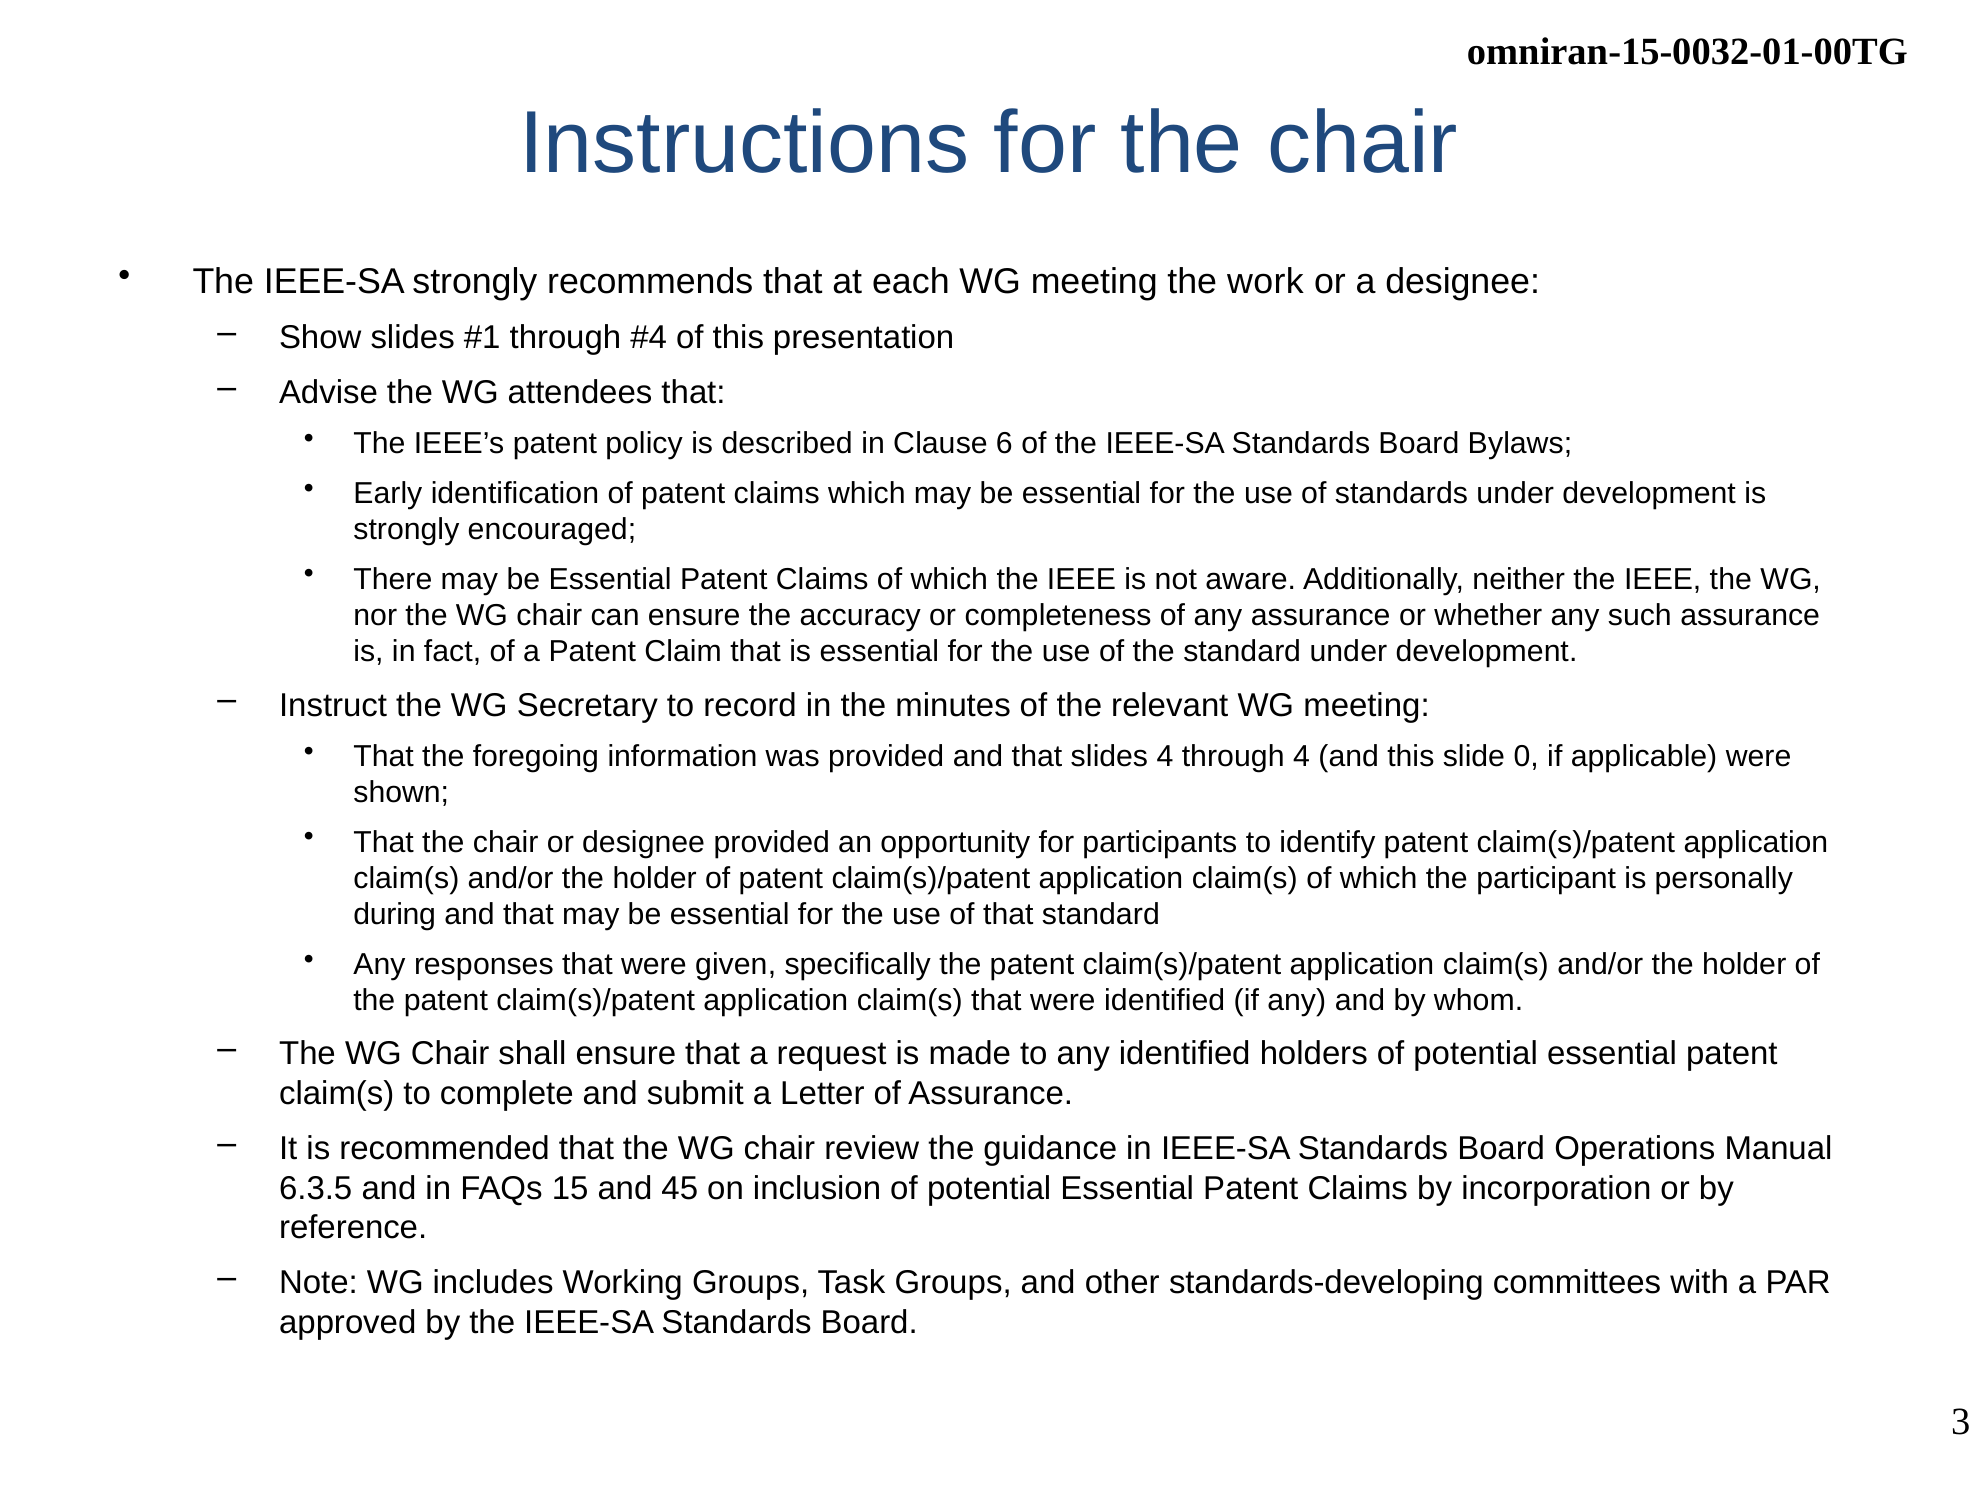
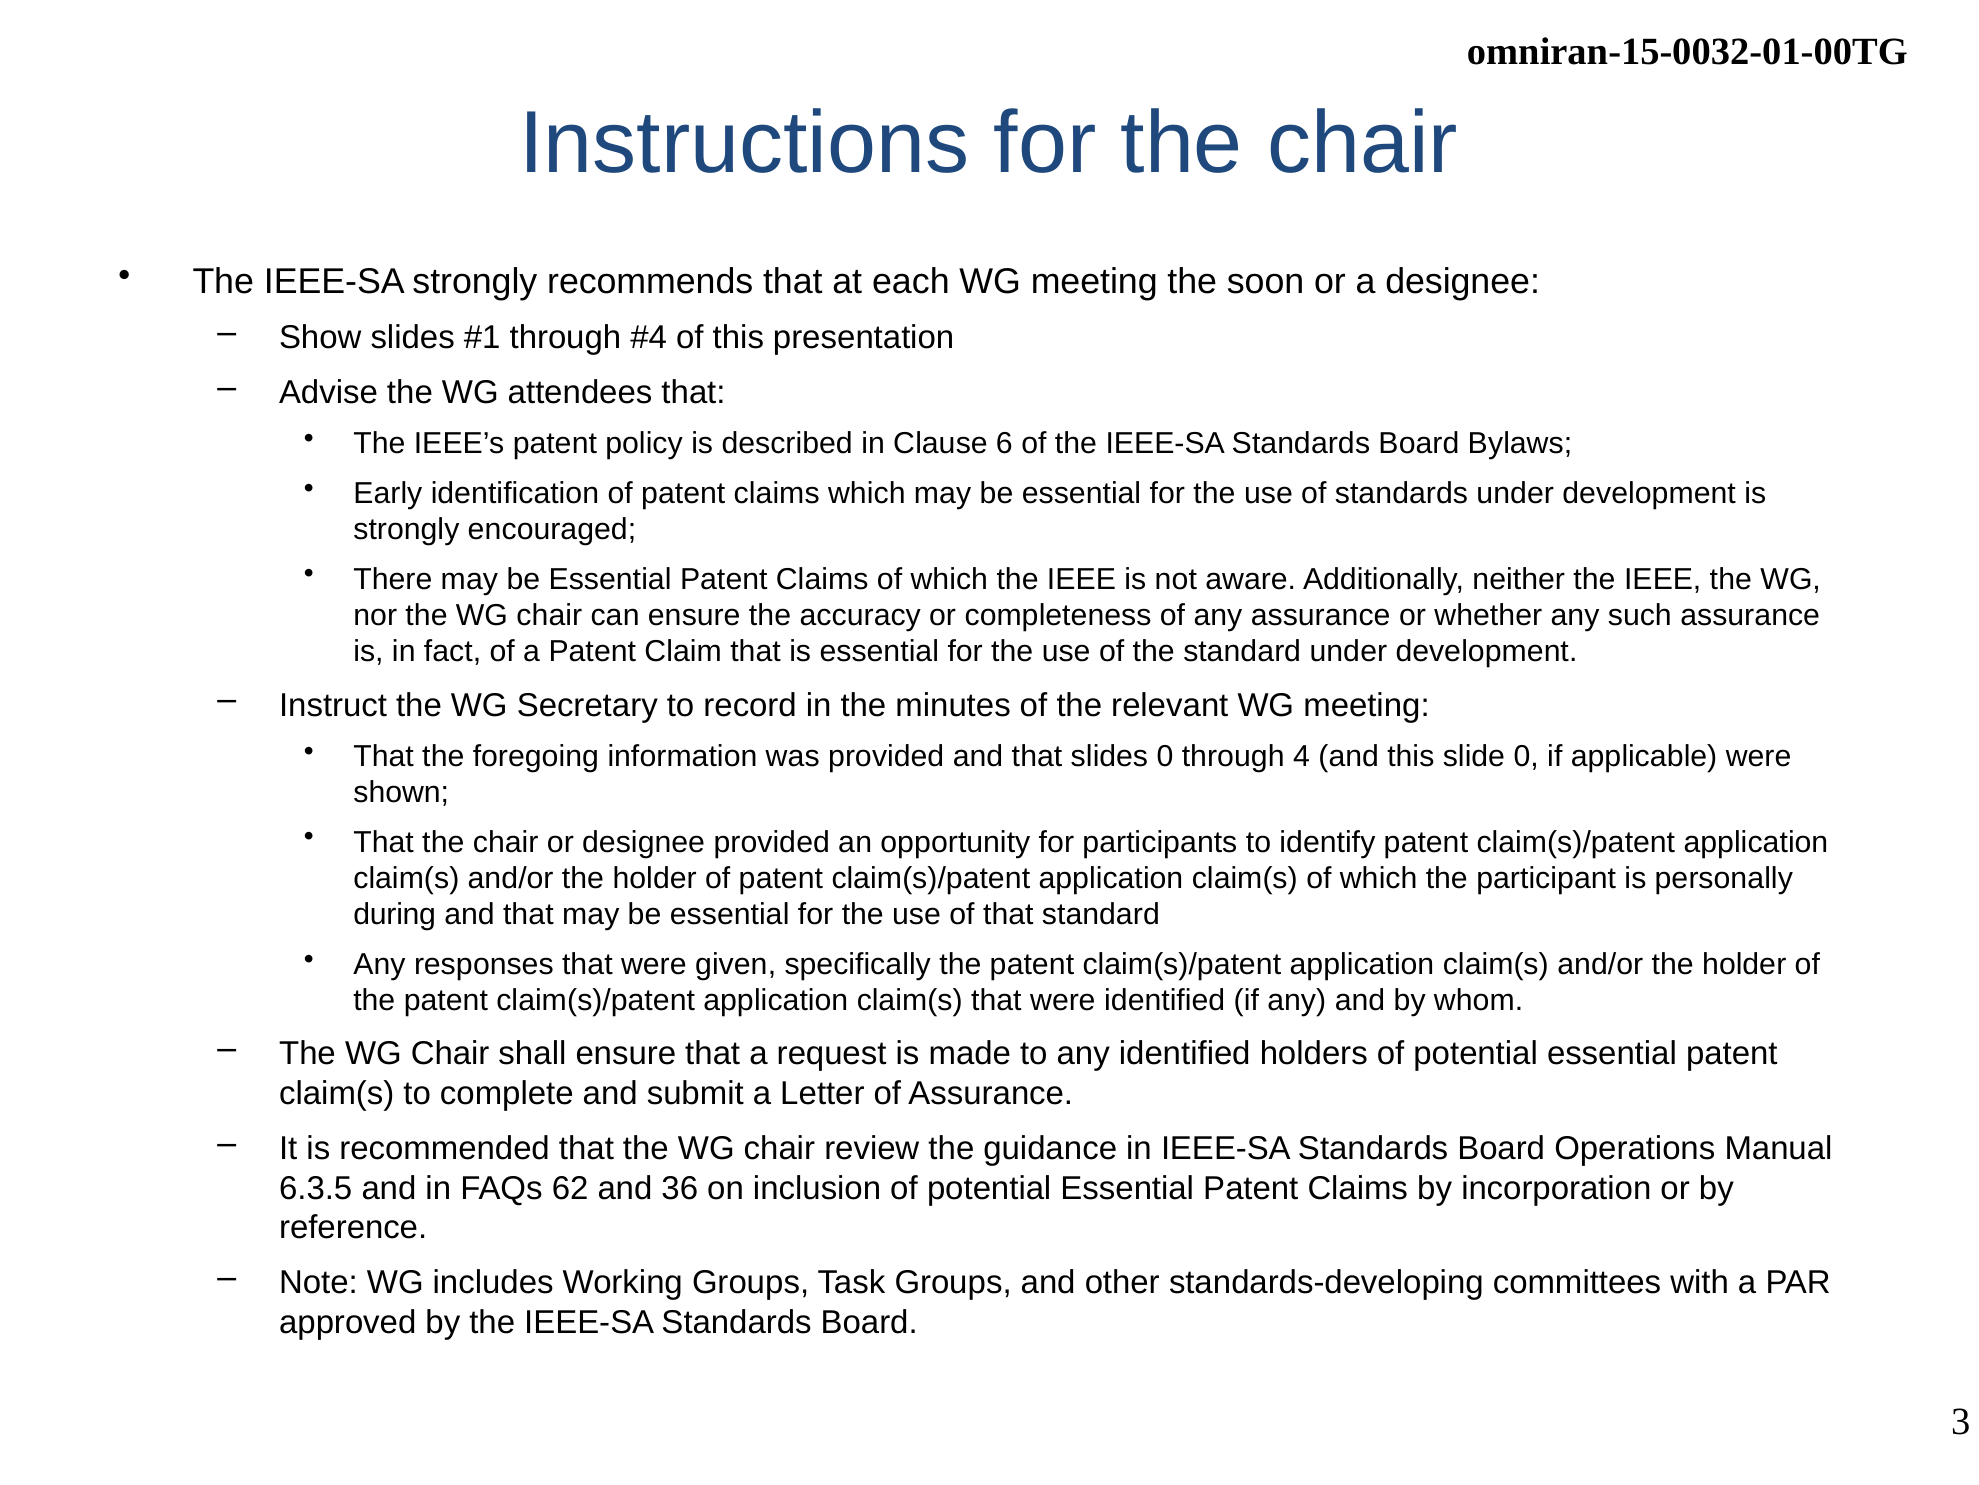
work: work -> soon (1266, 281)
slides 4: 4 -> 0 (1165, 756)
15: 15 -> 62 (570, 1188)
45: 45 -> 36 (680, 1188)
